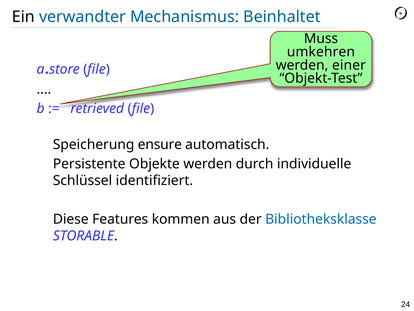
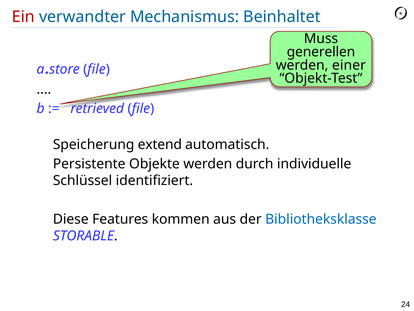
Ein colour: black -> red (23, 17)
umkehren: umkehren -> generellen (321, 52)
ensure: ensure -> extend (160, 144)
